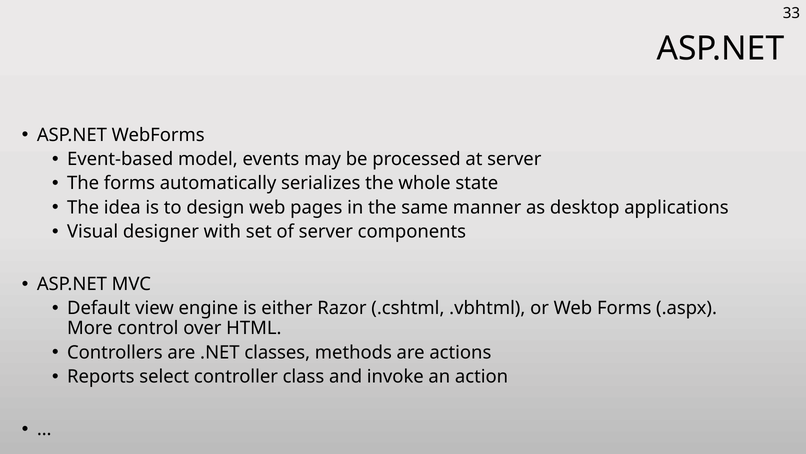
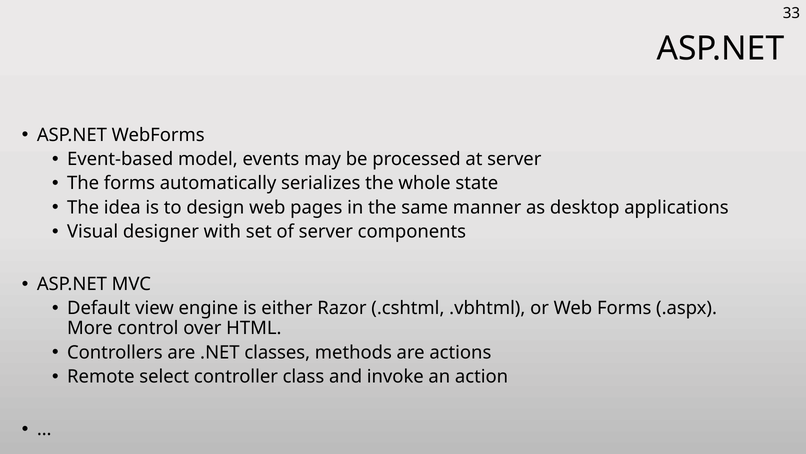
Reports: Reports -> Remote (101, 376)
